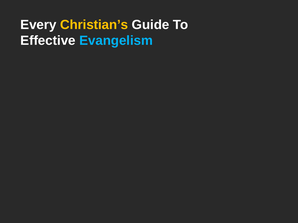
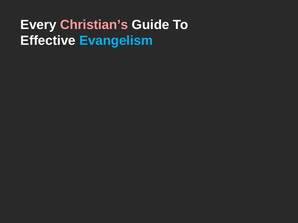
Christian’s colour: yellow -> pink (94, 25)
